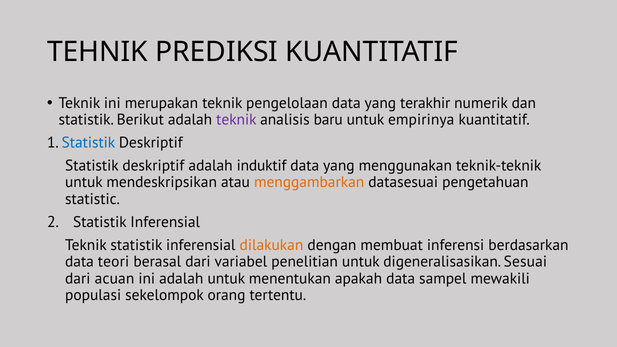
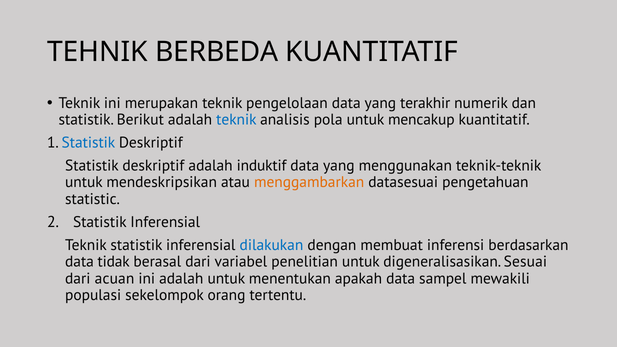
PREDIKSI: PREDIKSI -> BERBEDA (217, 52)
teknik colour: purple -> blue (236, 120)
baru: baru -> pola (328, 120)
empirinya: empirinya -> mencakup (421, 120)
dilakukan colour: orange -> blue (271, 245)
teori: teori -> tidak (114, 262)
